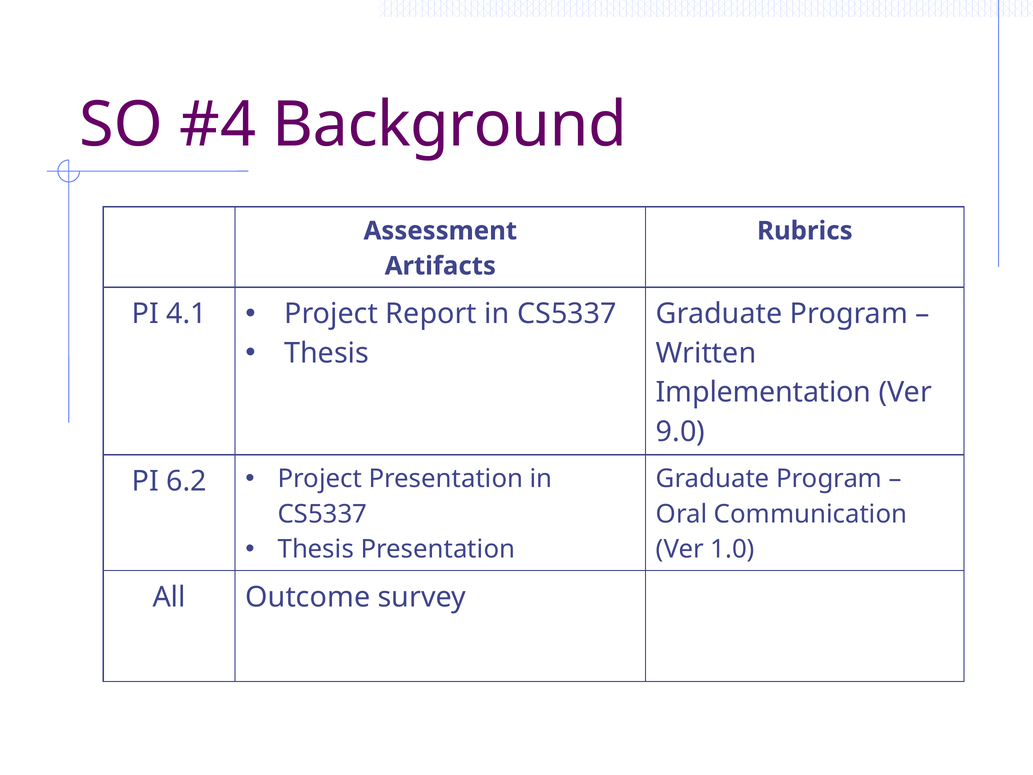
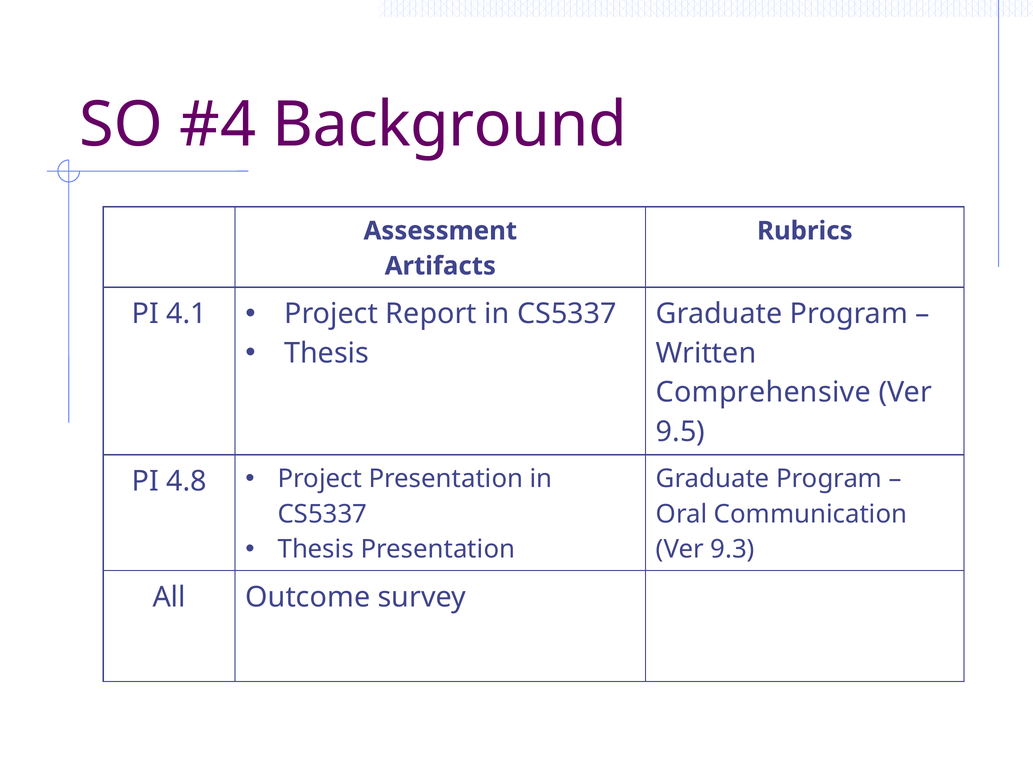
Implementation: Implementation -> Comprehensive (763, 392)
9.0: 9.0 -> 9.5 (680, 432)
6.2: 6.2 -> 4.8 (187, 481)
1.0: 1.0 -> 9.3 (733, 549)
